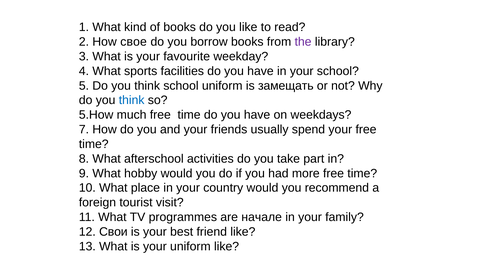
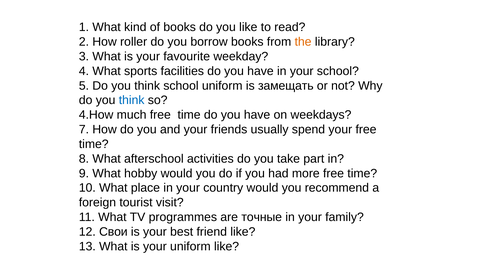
свое: свое -> roller (134, 42)
the colour: purple -> orange (303, 42)
5.How: 5.How -> 4.How (96, 115)
начале: начале -> точные (262, 217)
